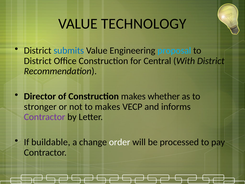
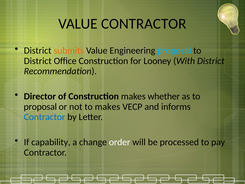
VALUE TECHNOLOGY: TECHNOLOGY -> CONTRACTOR (144, 24)
submits colour: blue -> orange (69, 50)
Central: Central -> Looney (157, 61)
stronger: stronger -> proposal (40, 107)
Contractor colour: purple -> blue (45, 117)
buildable: buildable -> capability (51, 142)
